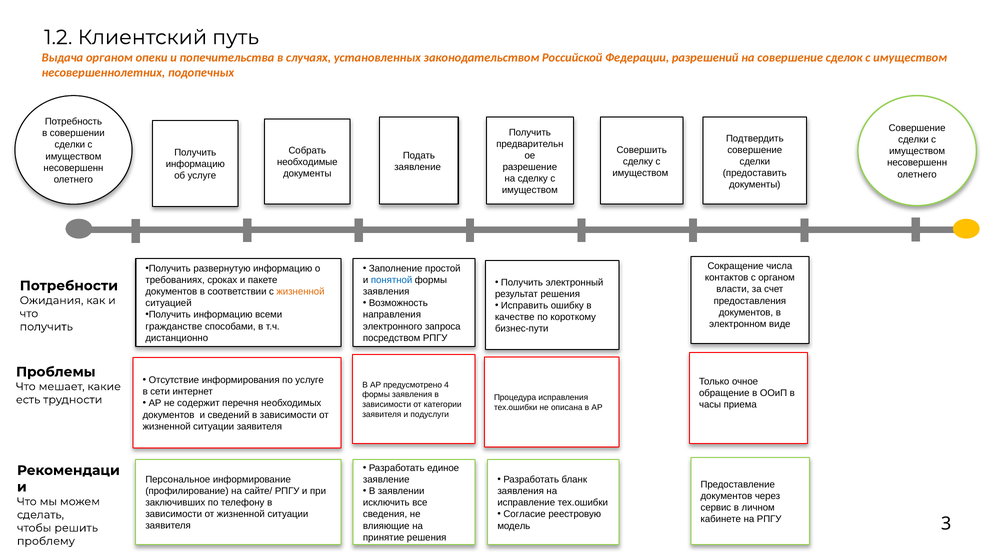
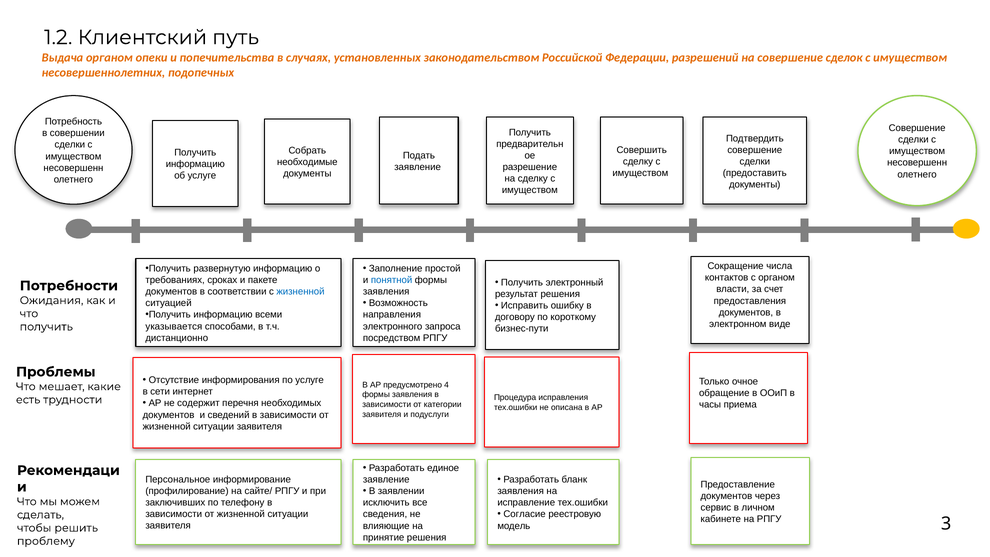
жизненной colour: orange -> blue (301, 292)
качестве: качестве -> договору (515, 317)
гражданстве: гражданстве -> указывается (174, 326)
